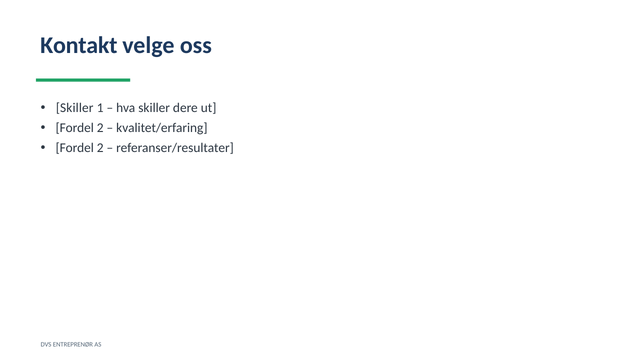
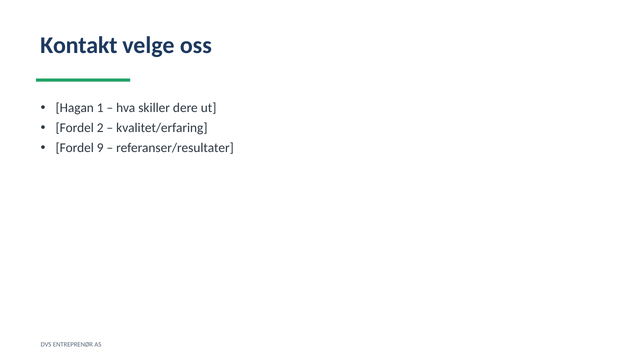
Skiller: Skiller -> Hagan (75, 108)
2: 2 -> 9 (100, 148)
